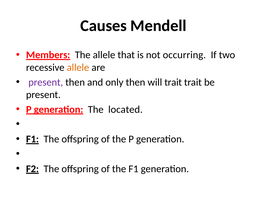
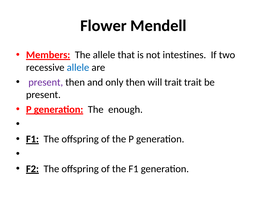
Causes: Causes -> Flower (104, 26)
occurring: occurring -> intestines (184, 55)
allele colour: orange -> blue (78, 67)
located: located -> enough (125, 110)
